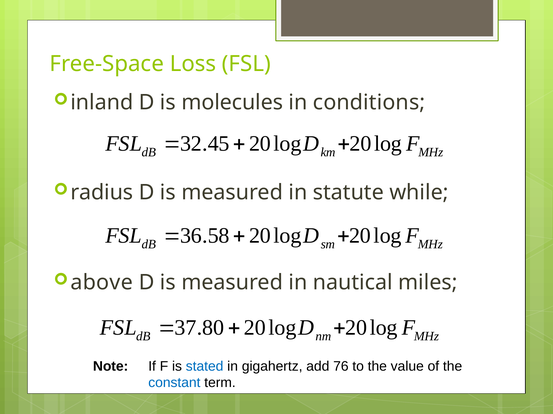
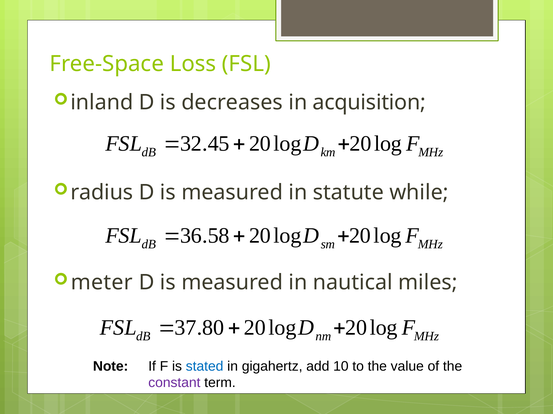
molecules: molecules -> decreases (232, 103)
conditions: conditions -> acquisition (369, 103)
above: above -> meter (102, 283)
76: 76 -> 10 (341, 367)
constant colour: blue -> purple (174, 383)
